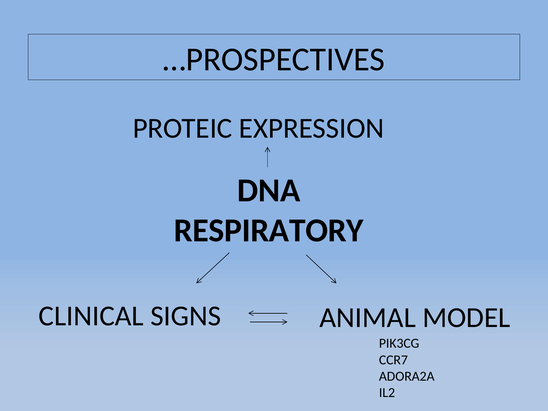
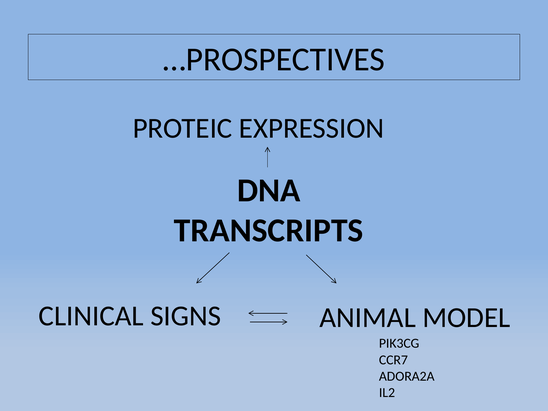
RESPIRATORY: RESPIRATORY -> TRANSCRIPTS (269, 230)
